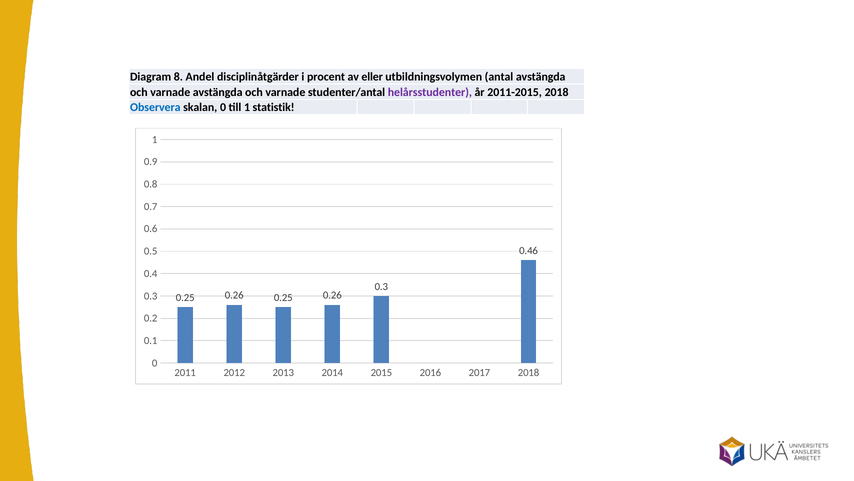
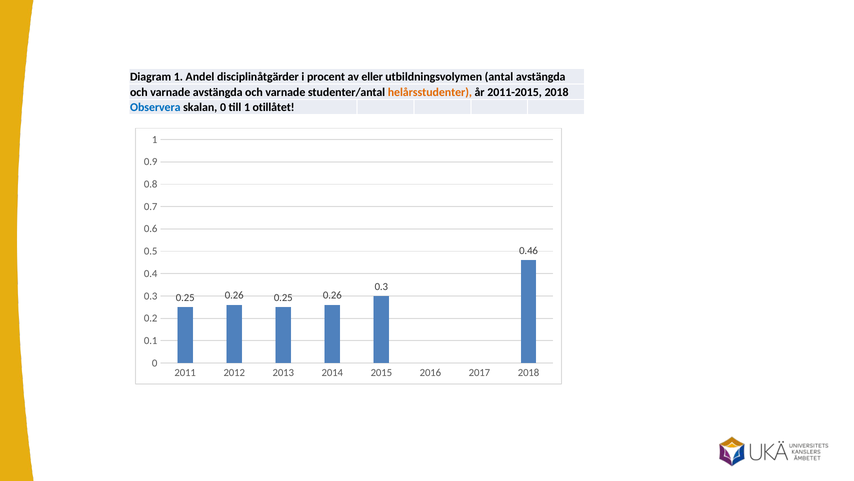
Diagram 8: 8 -> 1 (178, 77)
helårsstudenter colour: purple -> orange (430, 92)
statistik: statistik -> otillåtet (274, 107)
